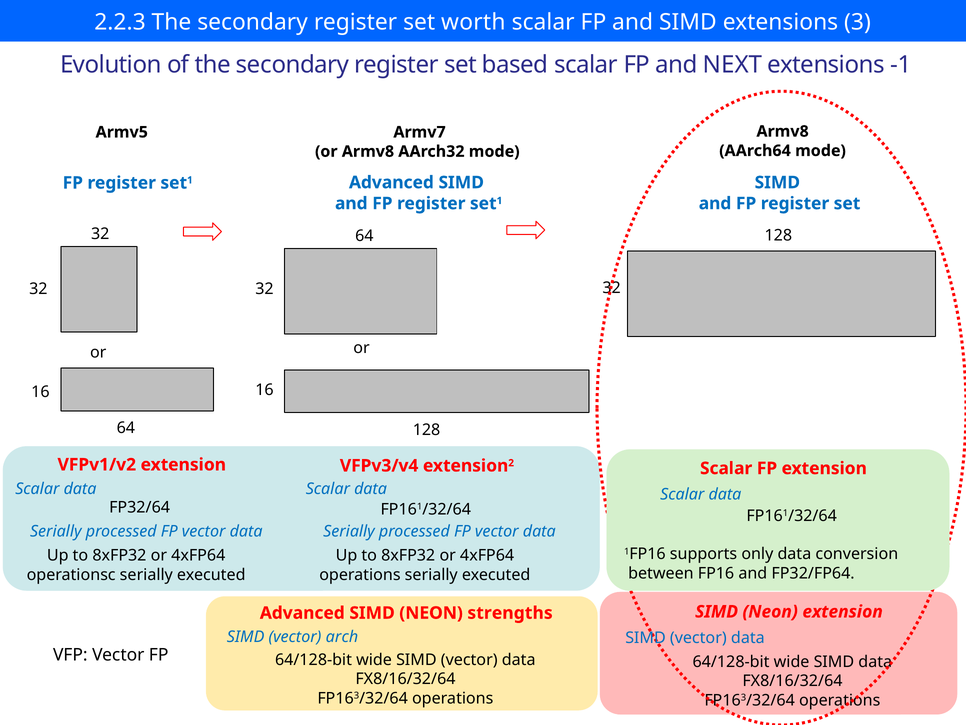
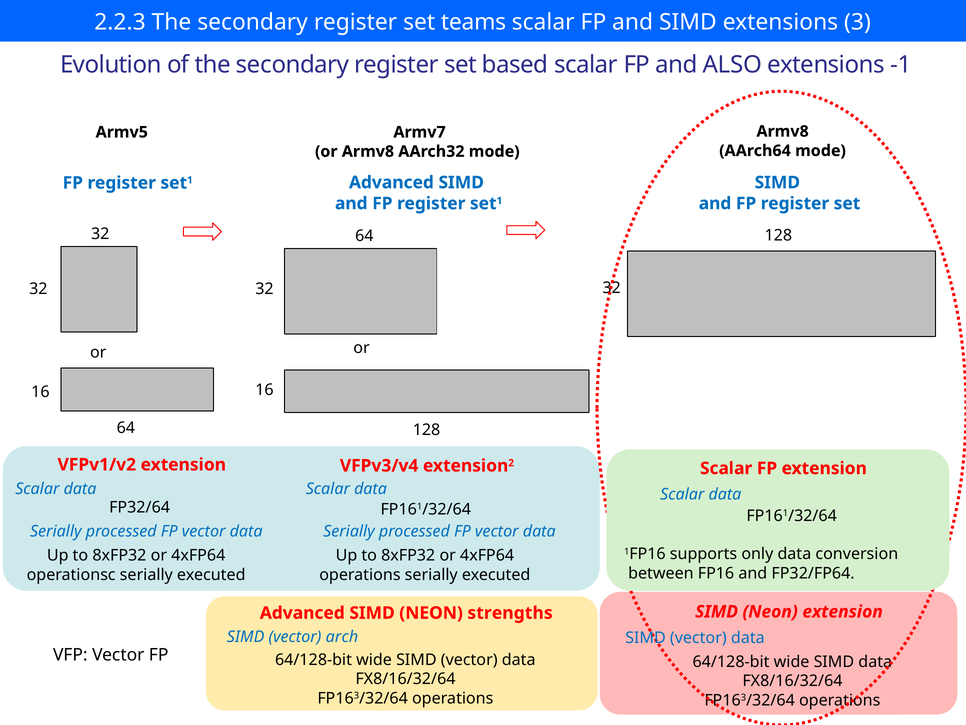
worth: worth -> teams (474, 22)
NEXT: NEXT -> ALSO (733, 65)
